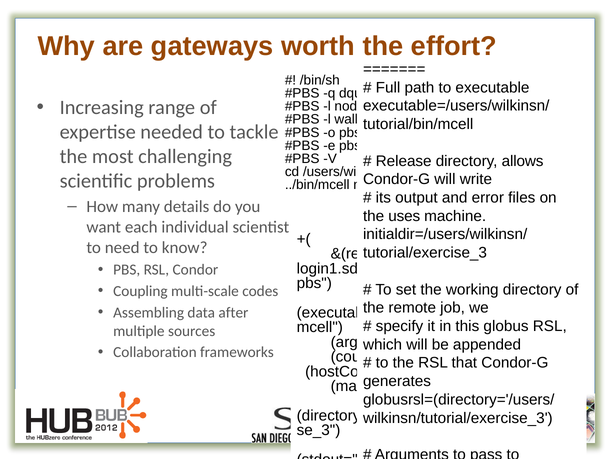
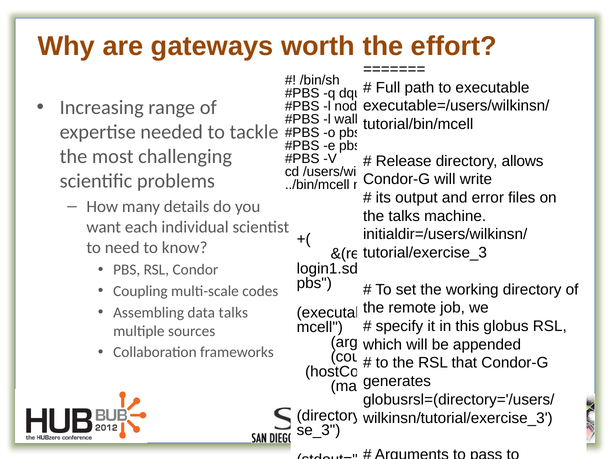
the uses: uses -> talks (404, 216)
data after: after -> talks (233, 313)
